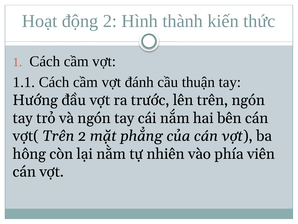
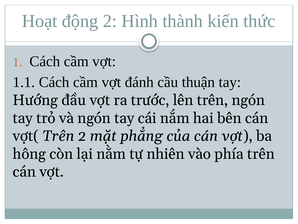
phía viên: viên -> trên (261, 154)
